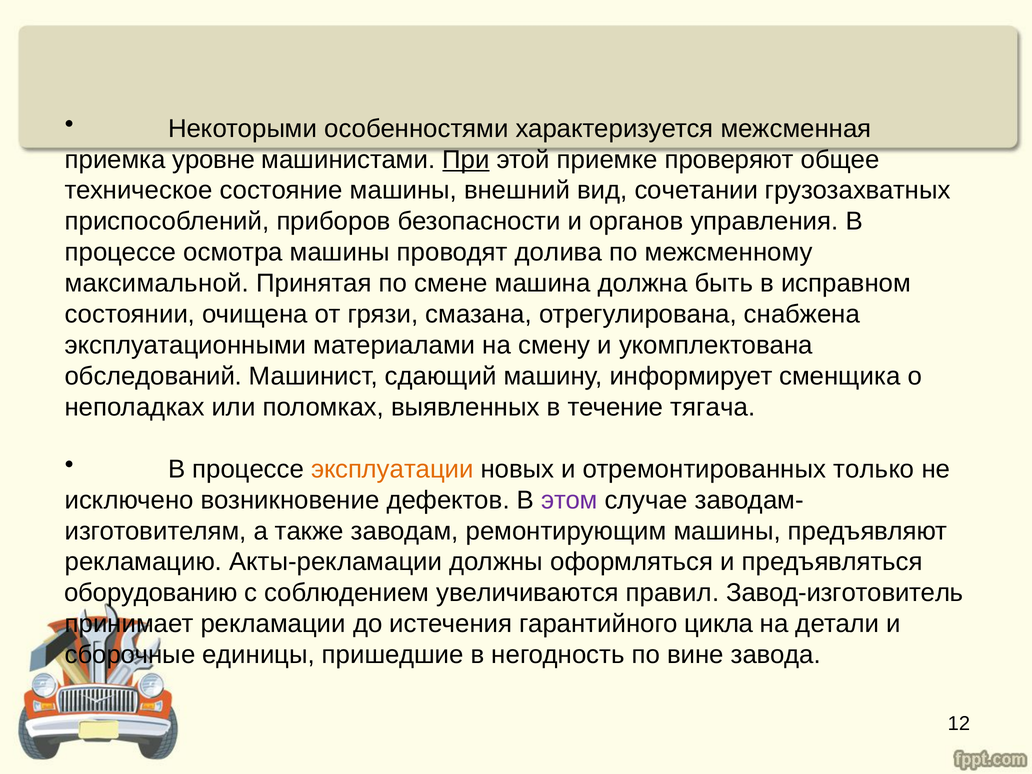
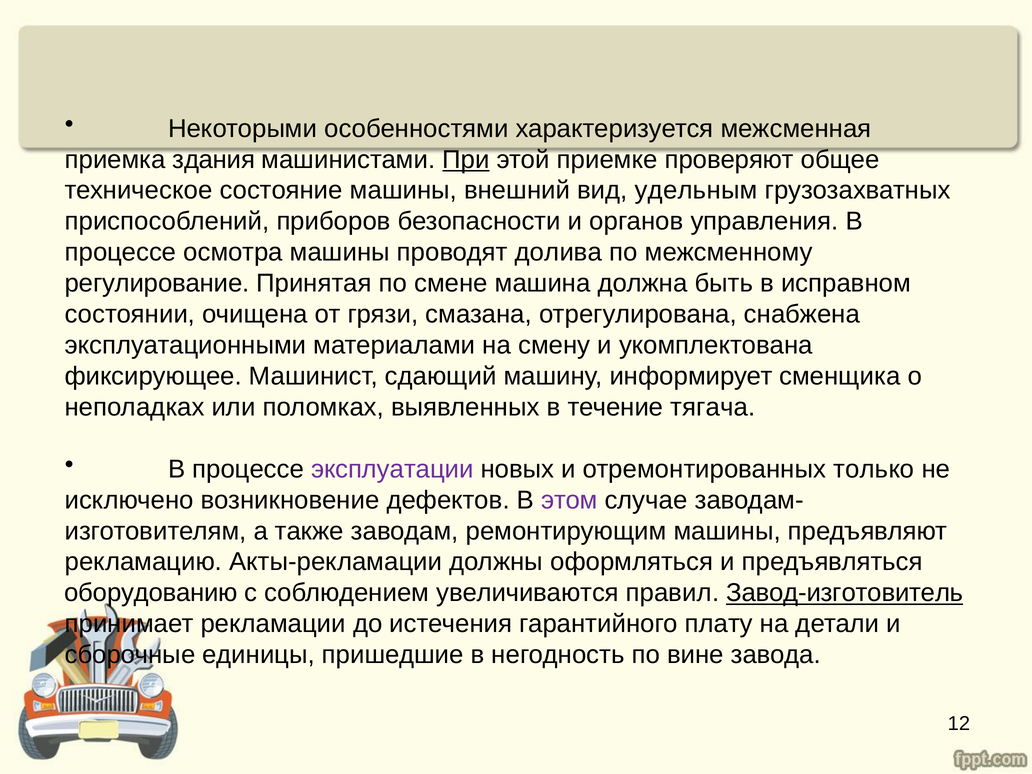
уровне: уровне -> здания (214, 159)
сочетании: сочетании -> удельным (696, 190)
максимальной: максимальной -> регулирование (157, 283)
обследований: обследований -> фиксирующее (153, 376)
эксплуатации colour: orange -> purple (392, 469)
Завод-изготовитель underline: none -> present (845, 593)
цикла: цикла -> плату (719, 624)
